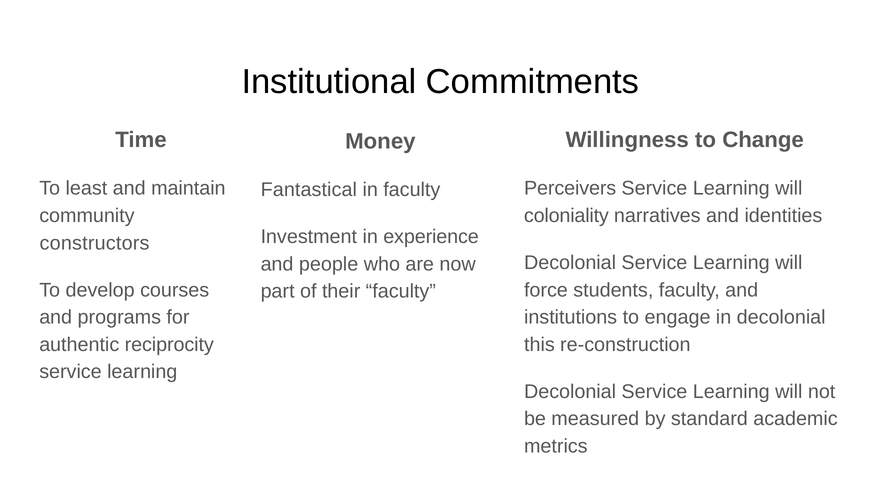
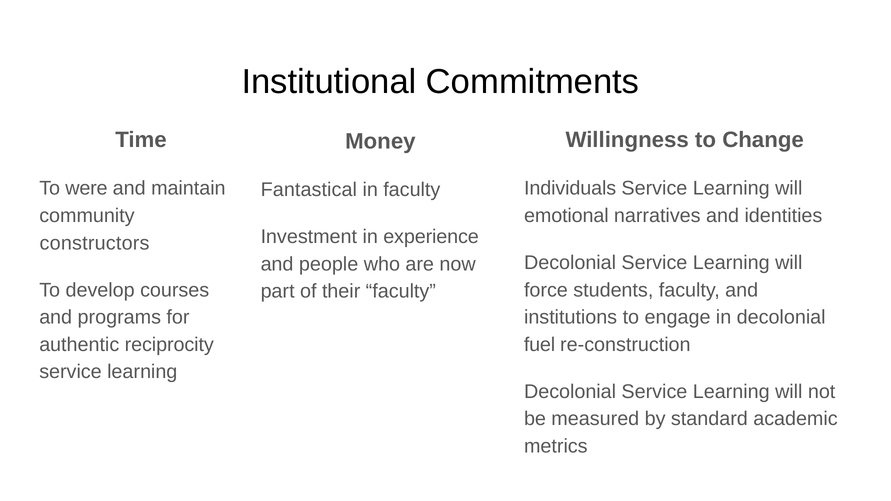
least: least -> were (86, 189)
Perceivers: Perceivers -> Individuals (570, 188)
coloniality: coloniality -> emotional (566, 216)
this: this -> fuel (540, 345)
